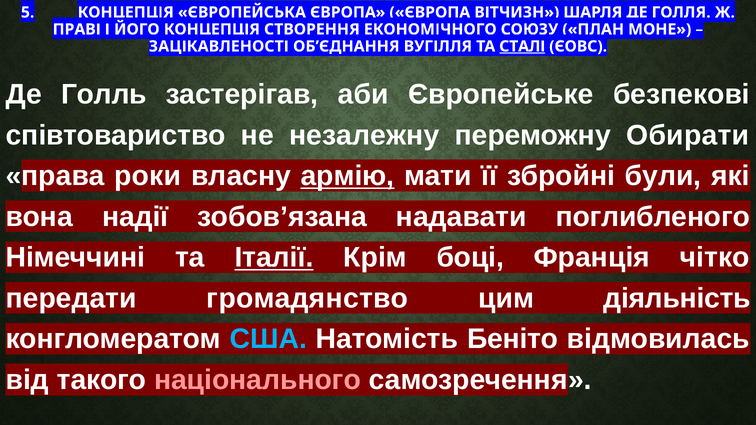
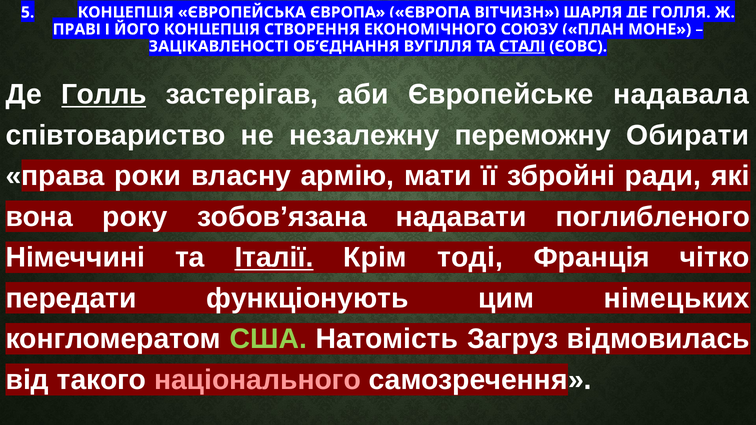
Голль underline: none -> present (104, 94)
безпекові: безпекові -> надавала (681, 94)
армію underline: present -> none (347, 176)
були: були -> ради (663, 176)
надії: надії -> року (135, 217)
боці: боці -> тоді (470, 258)
громадянство: громадянство -> функціонують (307, 299)
діяльність: діяльність -> німецьких (677, 299)
США colour: light blue -> light green (268, 339)
Беніто: Беніто -> Загруз (513, 339)
